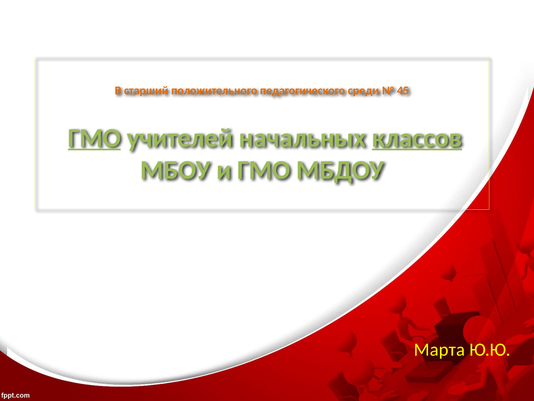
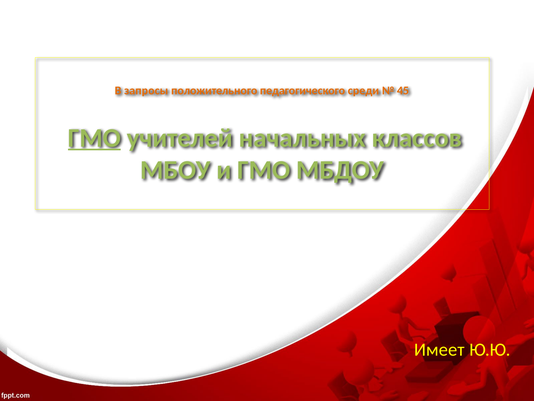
старший: старший -> запросы (146, 91)
классов underline: present -> none (417, 138)
Марта: Марта -> Имеет (439, 349)
